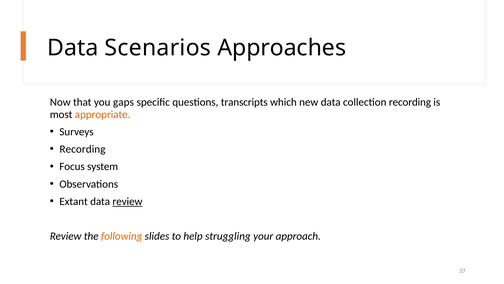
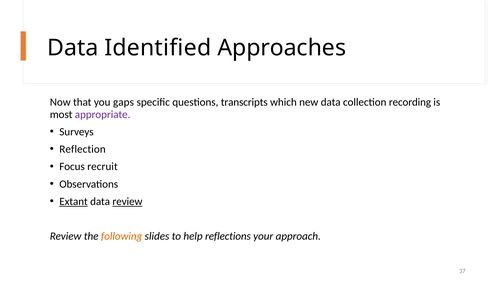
Scenarios: Scenarios -> Identified (158, 48)
appropriate colour: orange -> purple (103, 114)
Recording: Recording -> Reflection (83, 149)
system: system -> recruit (103, 166)
Extant underline: none -> present (74, 201)
struggling: struggling -> reflections (228, 236)
